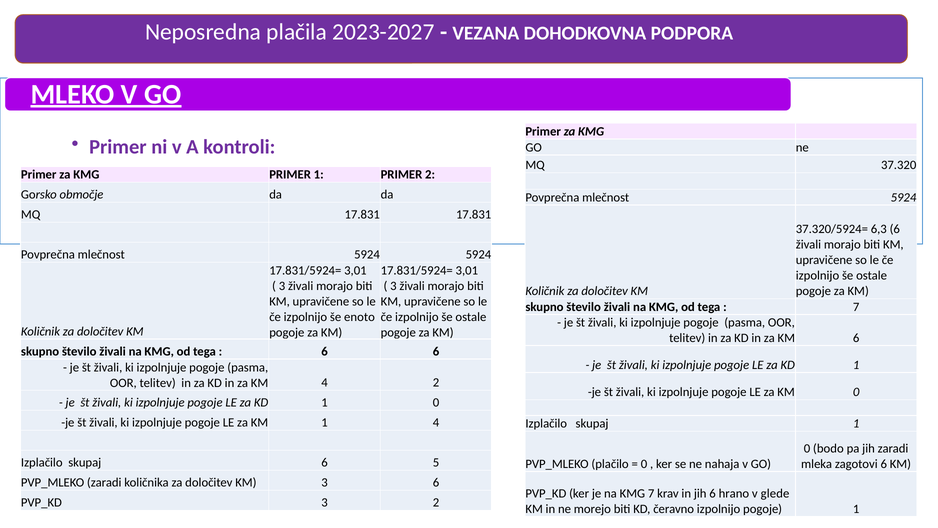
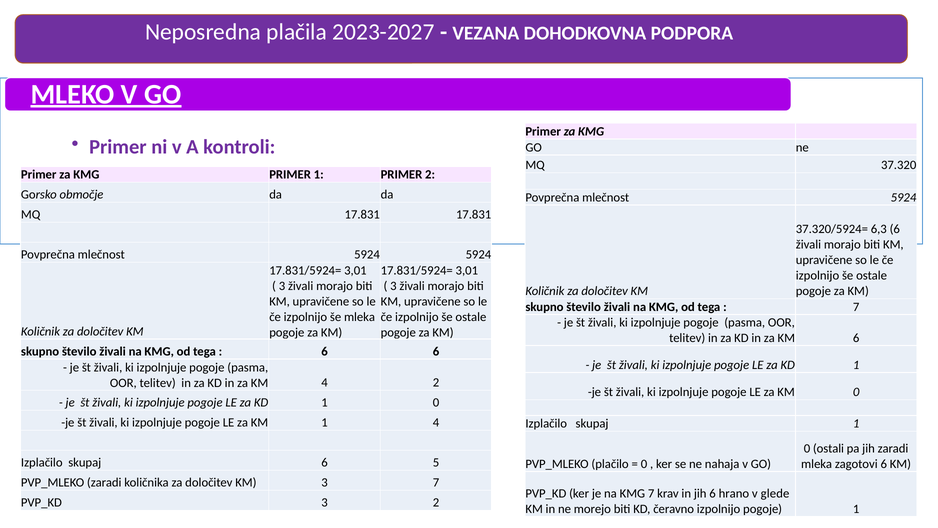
še enoto: enoto -> mleka (360, 317)
bodo: bodo -> ostali (828, 448)
3 6: 6 -> 7 (436, 482)
